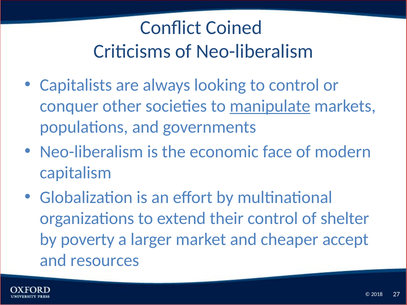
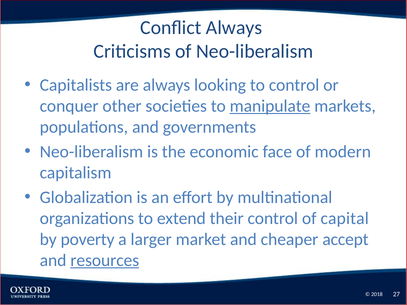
Conflict Coined: Coined -> Always (234, 28)
shelter: shelter -> capital (345, 218)
resources underline: none -> present (105, 261)
